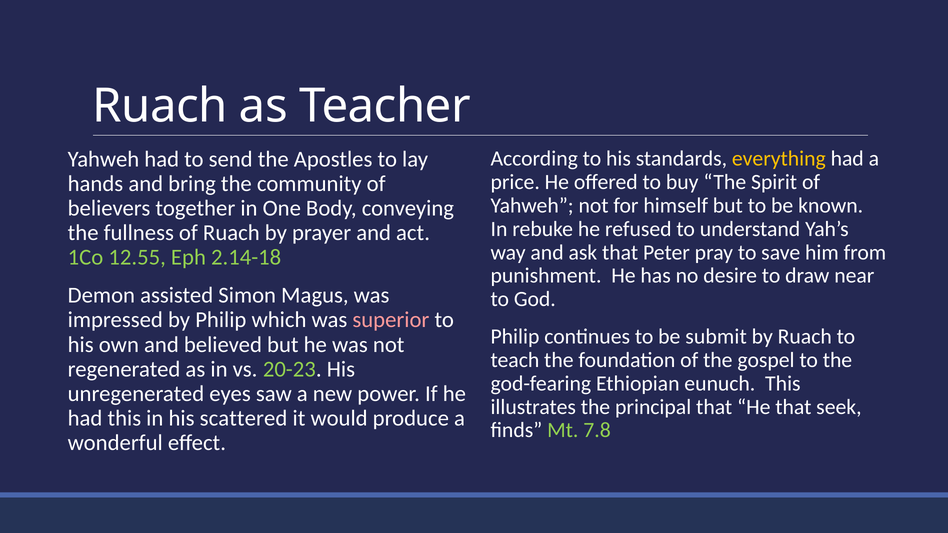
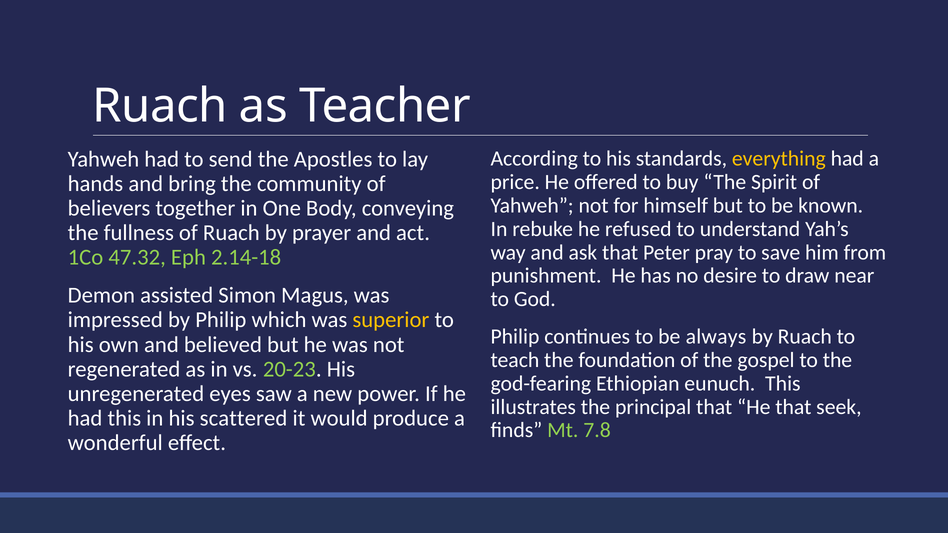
12.55: 12.55 -> 47.32 (137, 257)
superior colour: pink -> yellow (391, 320)
submit: submit -> always (716, 337)
